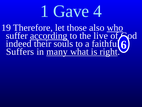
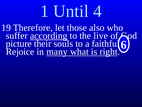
Gave: Gave -> Until (71, 11)
who underline: present -> none (115, 28)
indeed: indeed -> picture (19, 44)
Suffers: Suffers -> Rejoice (20, 51)
